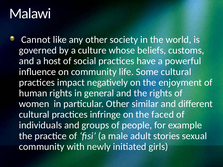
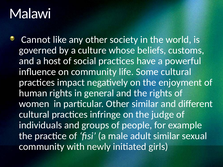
faced: faced -> judge (163, 115)
adult stories: stories -> similar (167, 136)
